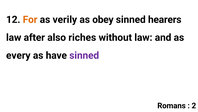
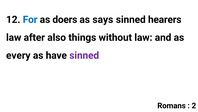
For colour: orange -> blue (30, 19)
verily: verily -> doers (65, 19)
obey: obey -> says (103, 19)
riches: riches -> things (82, 37)
